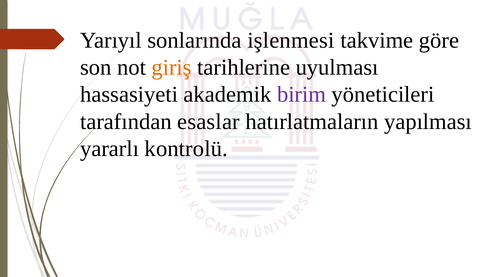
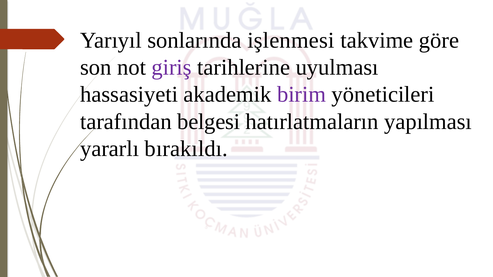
giriş colour: orange -> purple (172, 67)
esaslar: esaslar -> belgesi (209, 122)
kontrolü: kontrolü -> bırakıldı (186, 149)
